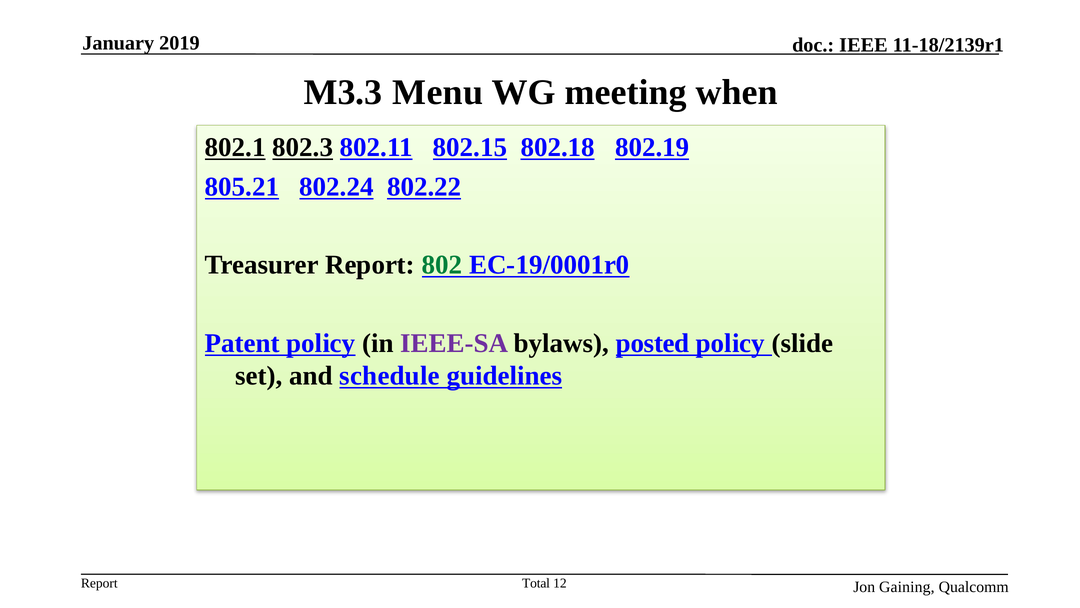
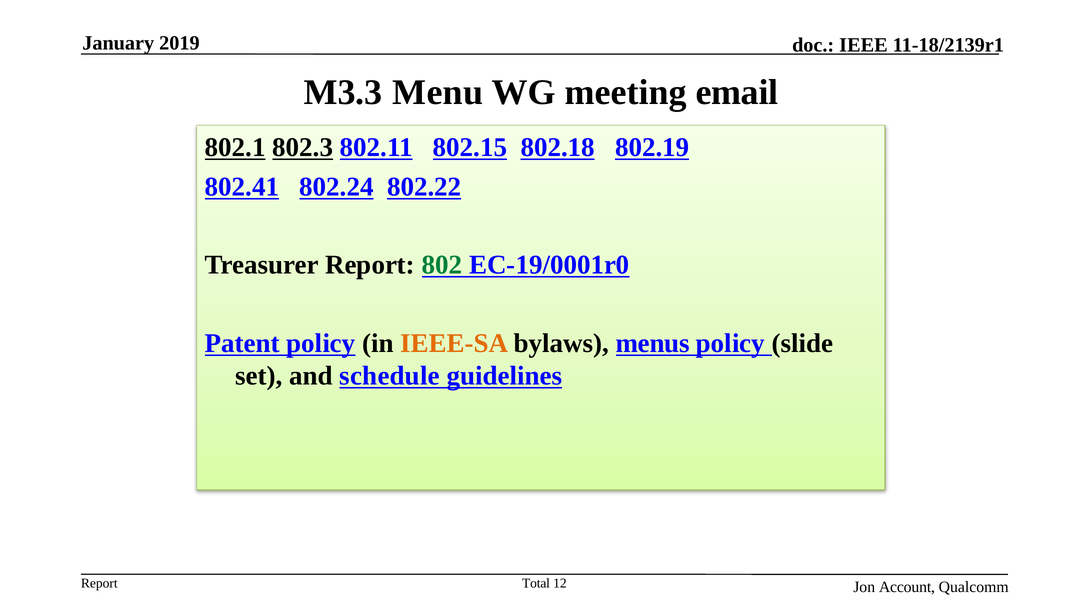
when: when -> email (737, 92)
805.21: 805.21 -> 802.41 (242, 186)
IEEE-SA colour: purple -> orange (454, 343)
posted: posted -> menus (653, 343)
Gaining: Gaining -> Account (907, 586)
